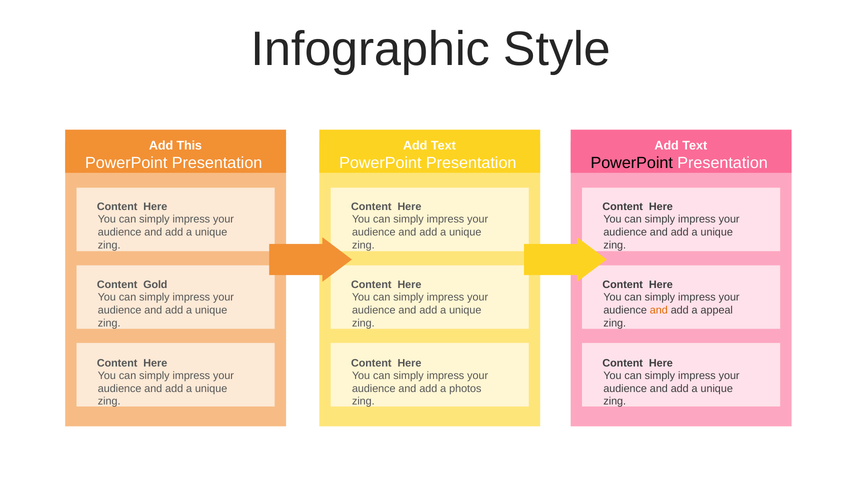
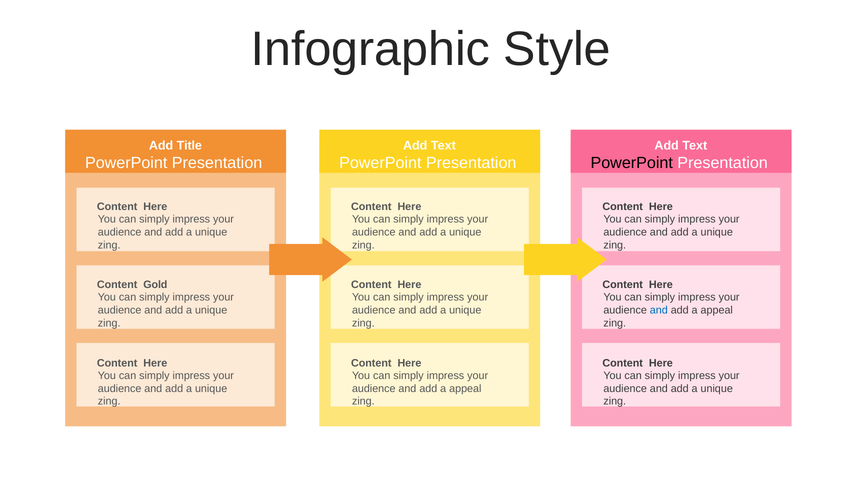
This: This -> Title (189, 145)
and colour: orange -> blue (659, 310)
photos: photos -> appeal (465, 388)
